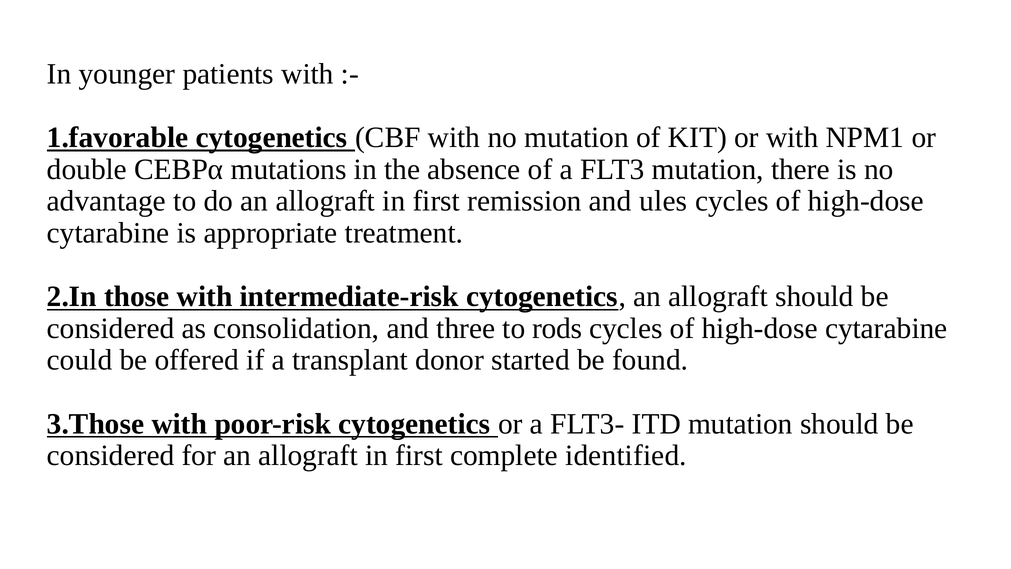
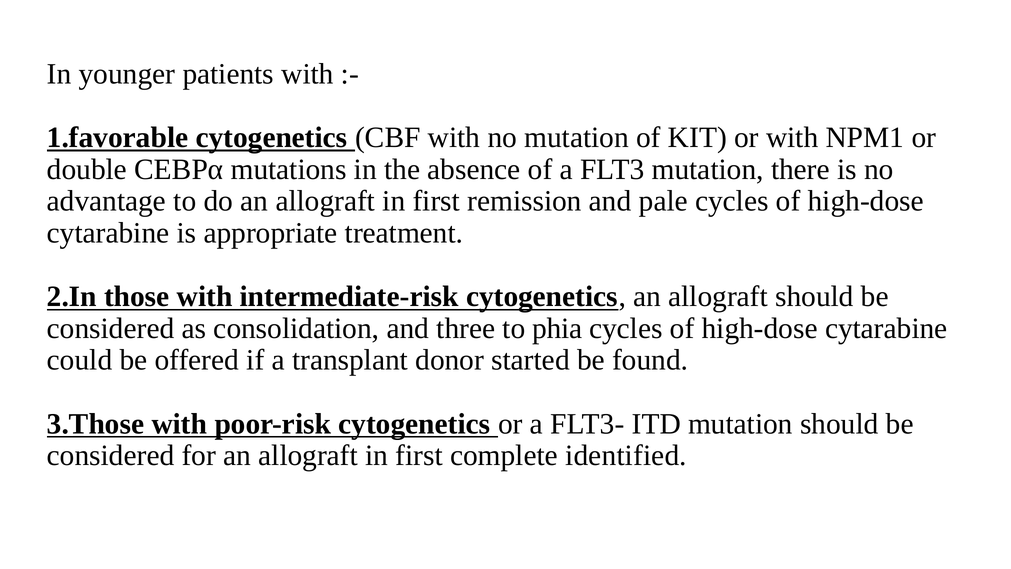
ules: ules -> pale (663, 201)
rods: rods -> phia (557, 328)
